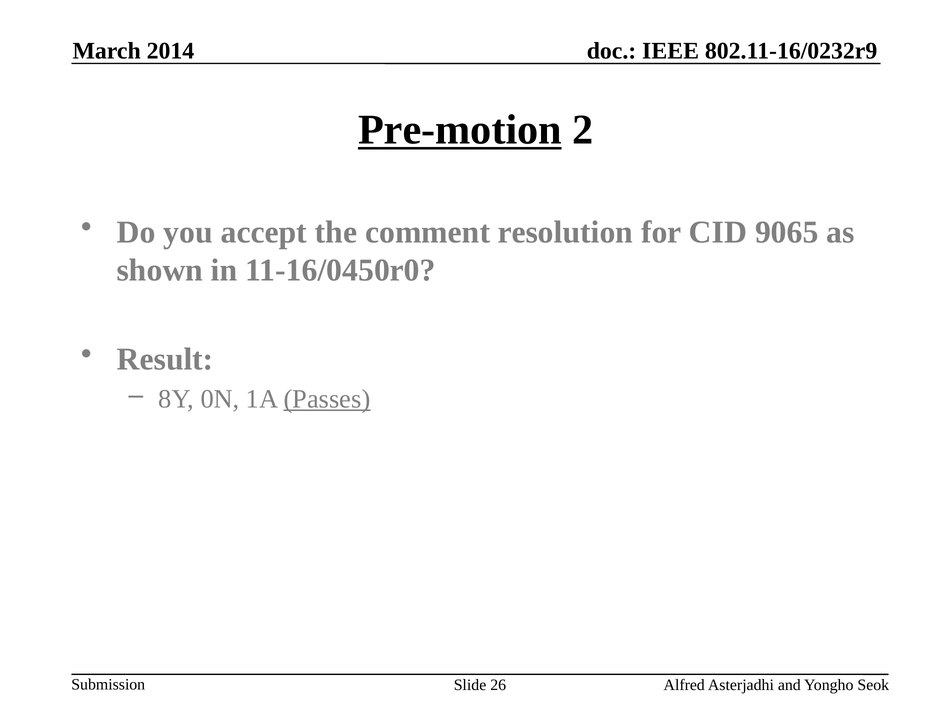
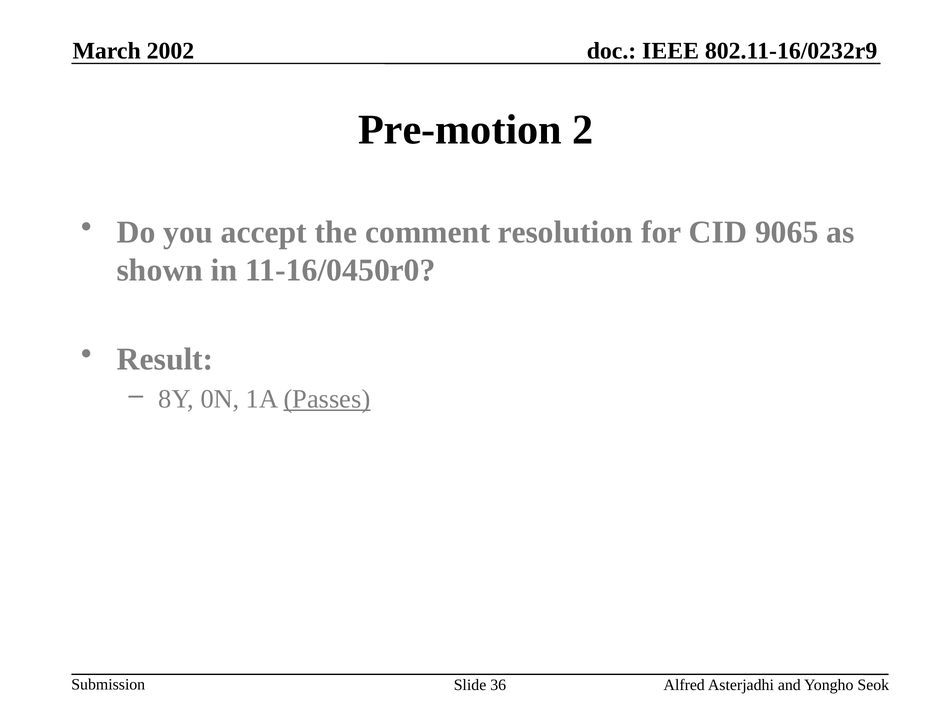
2014: 2014 -> 2002 (170, 51)
Pre-motion underline: present -> none (460, 130)
26: 26 -> 36 (498, 685)
